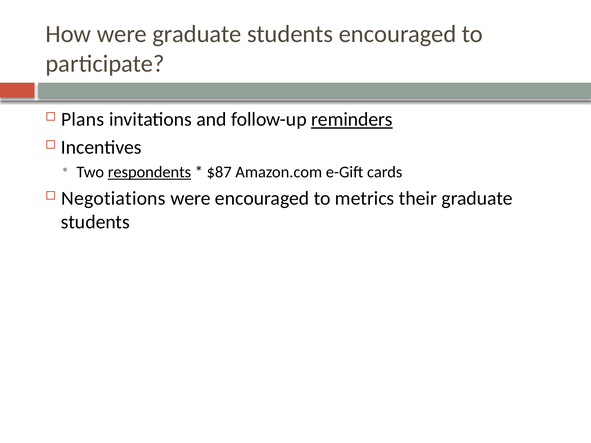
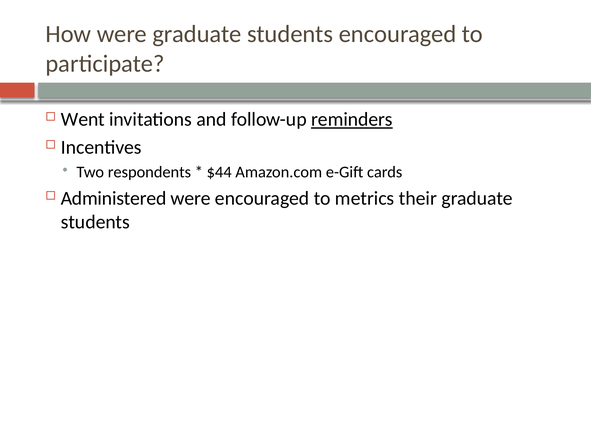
Plans: Plans -> Went (83, 120)
respondents underline: present -> none (149, 172)
$87: $87 -> $44 (219, 172)
Negotiations: Negotiations -> Administered (114, 199)
